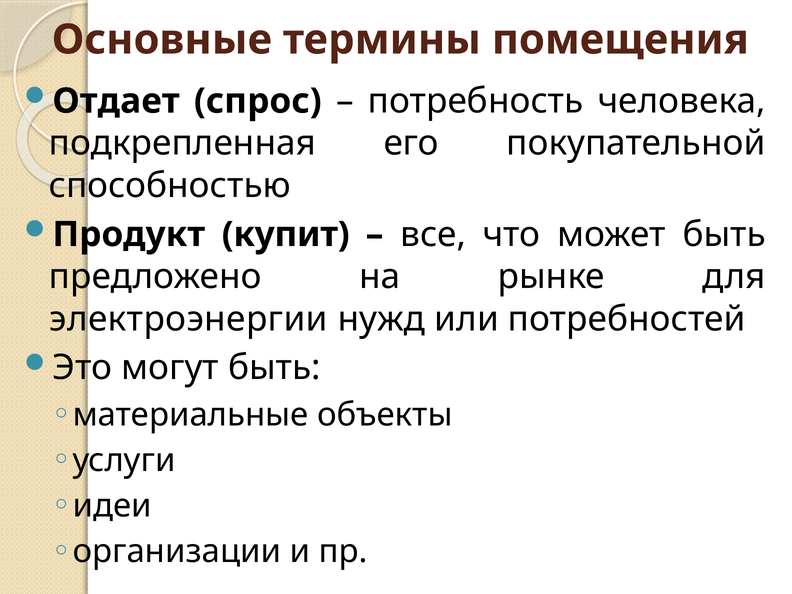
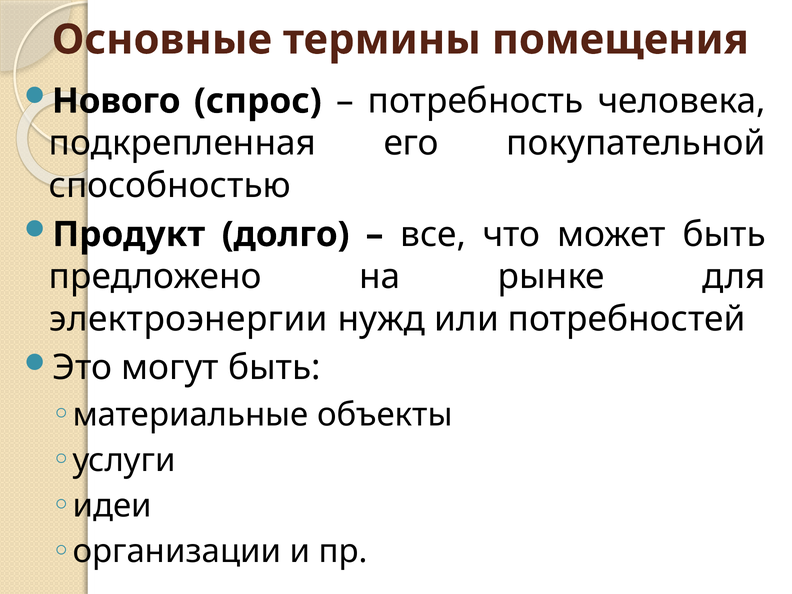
Отдает: Отдает -> Нового (116, 101)
купит: купит -> долго (286, 234)
